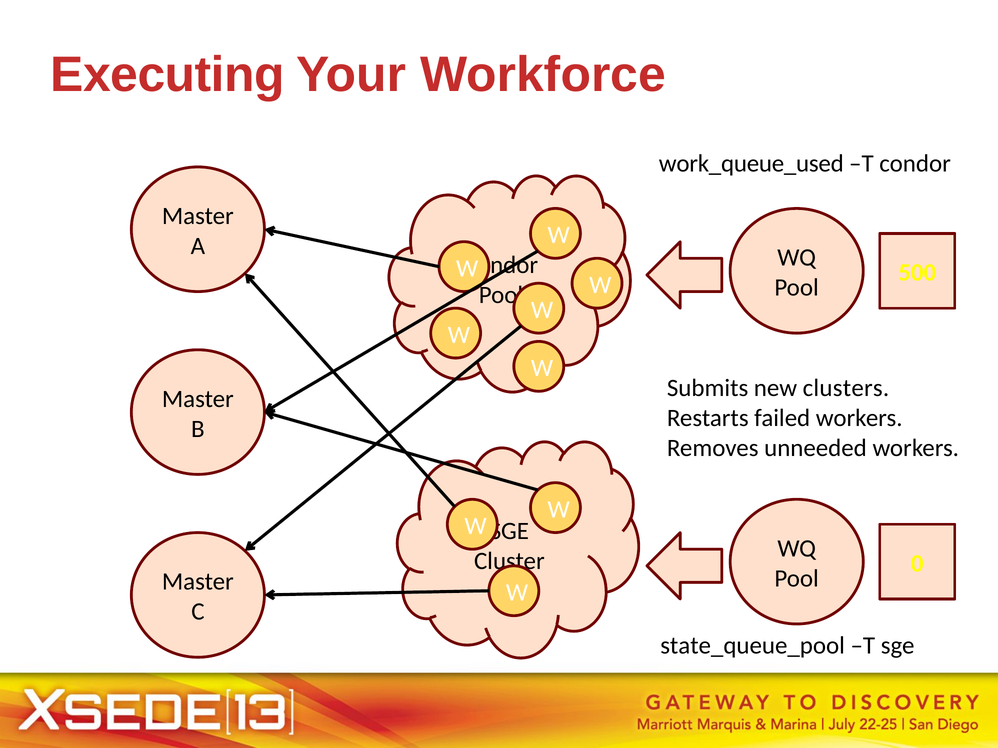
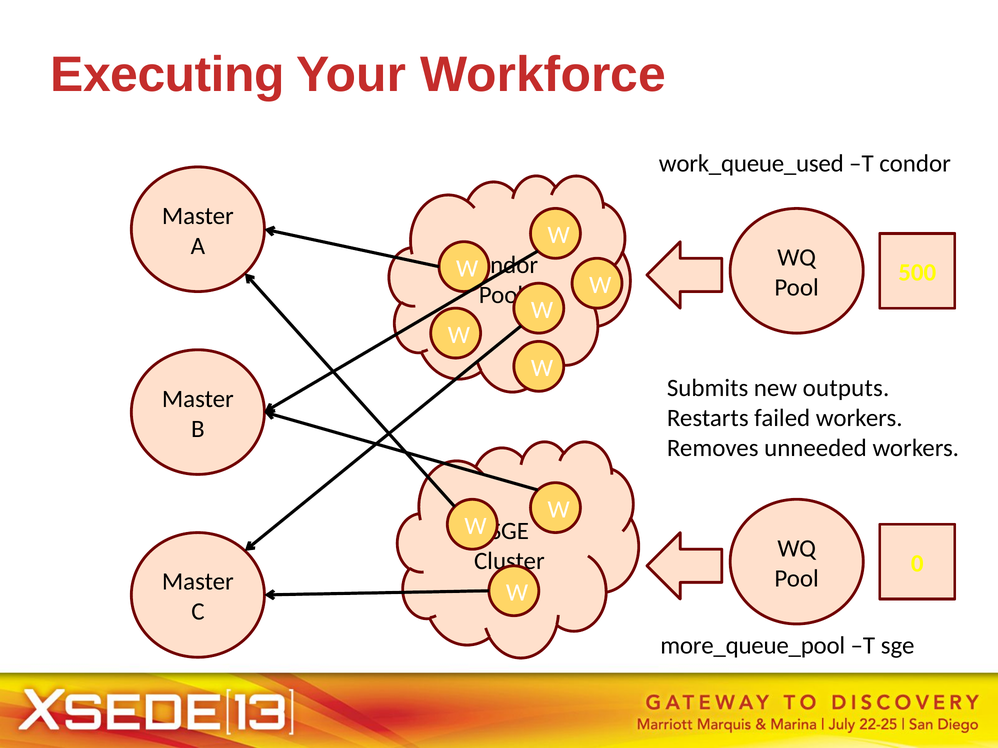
clusters: clusters -> outputs (846, 388)
state_queue_pool: state_queue_pool -> more_queue_pool (753, 646)
